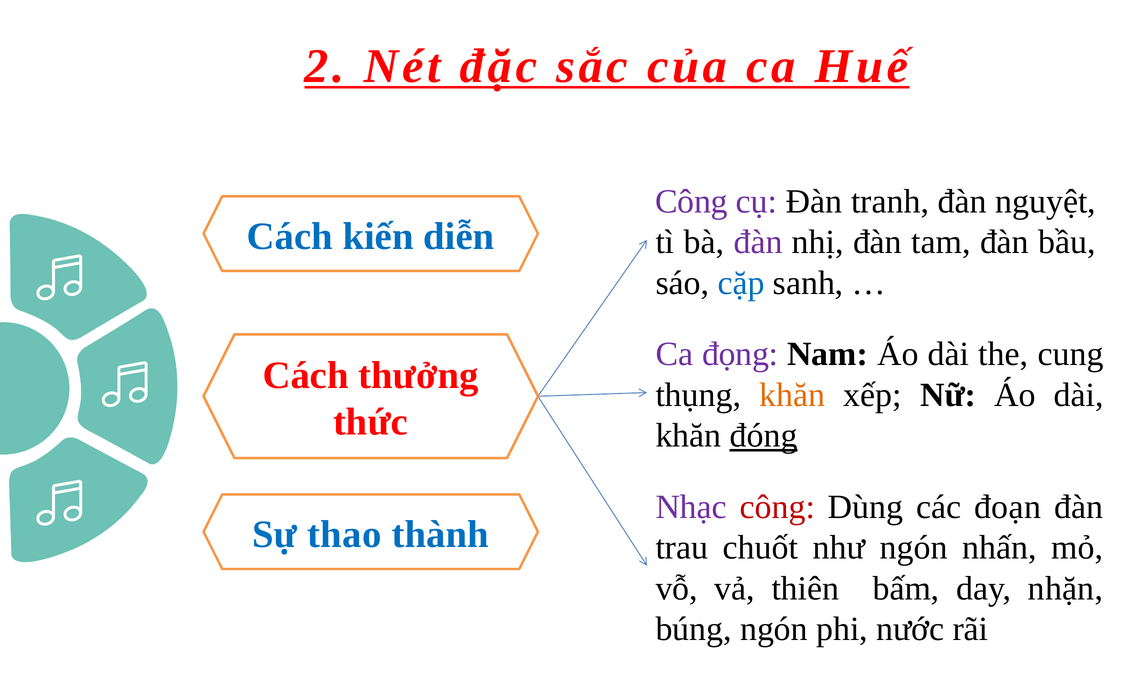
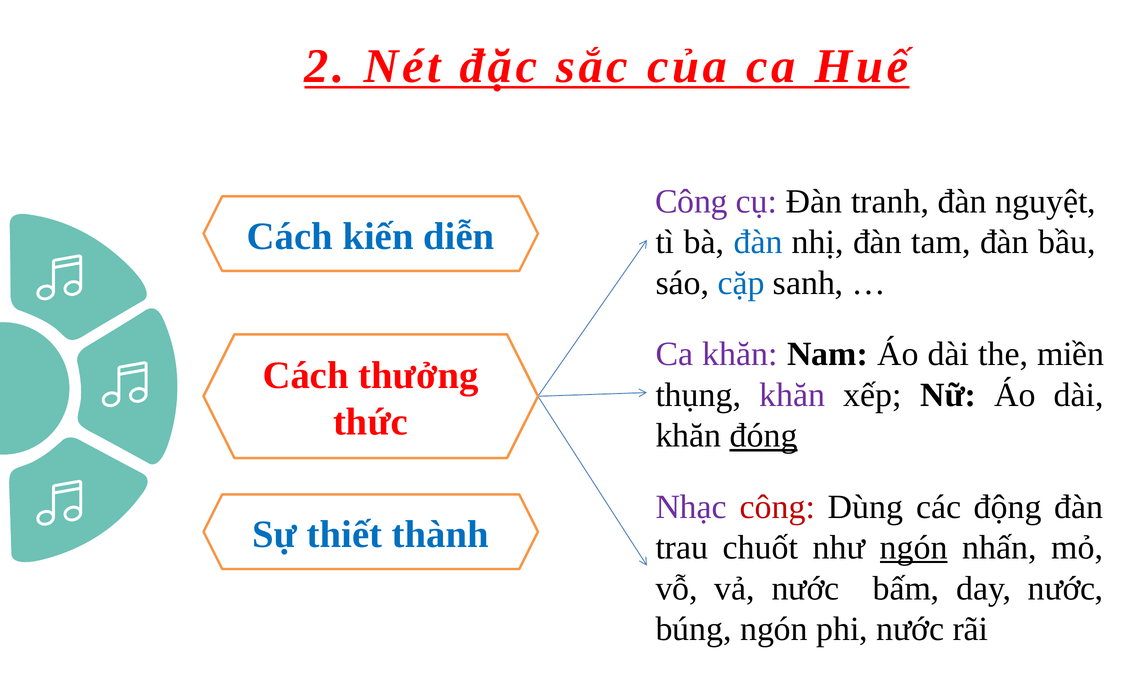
đàn colour: purple -> blue (758, 242)
Ca đọng: đọng -> khăn (740, 354)
cung: cung -> miền (1071, 354)
khăn colour: orange -> purple (792, 395)
đoạn: đoạn -> động (1008, 507)
thao: thao -> thiết (345, 534)
ngón underline: none -> present (914, 547)
vả thiên: thiên -> nước (805, 588)
day nhặn: nhặn -> nước (1066, 588)
